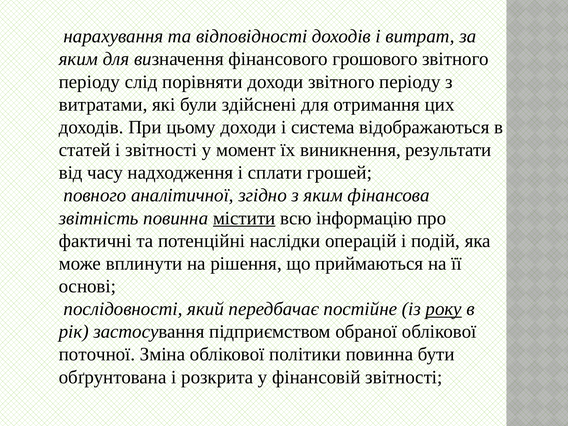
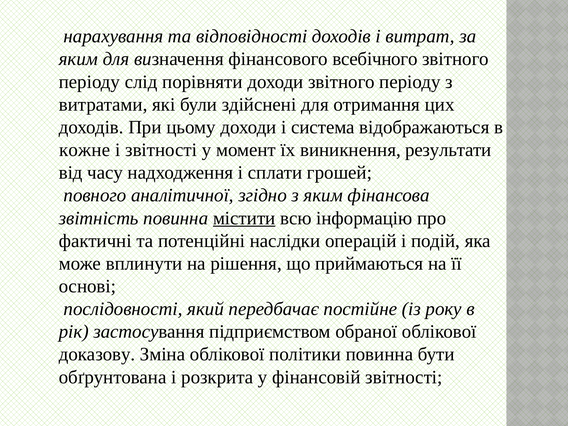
грошового: грошового -> всебічного (375, 59)
статей: статей -> кожне (85, 150)
року underline: present -> none (444, 309)
поточної: поточної -> доказову (97, 354)
